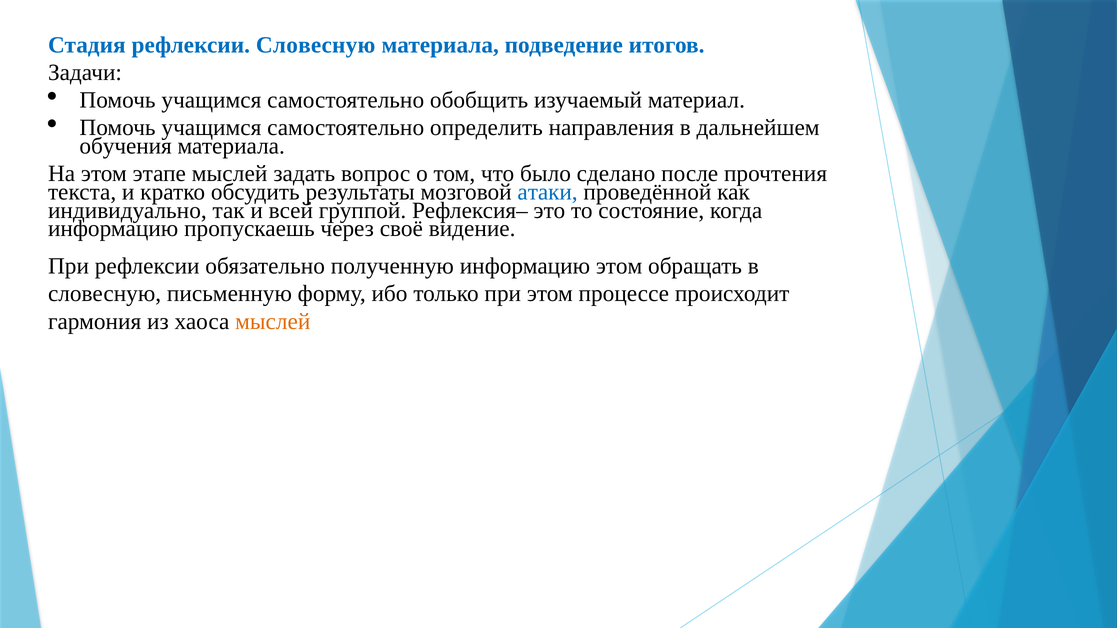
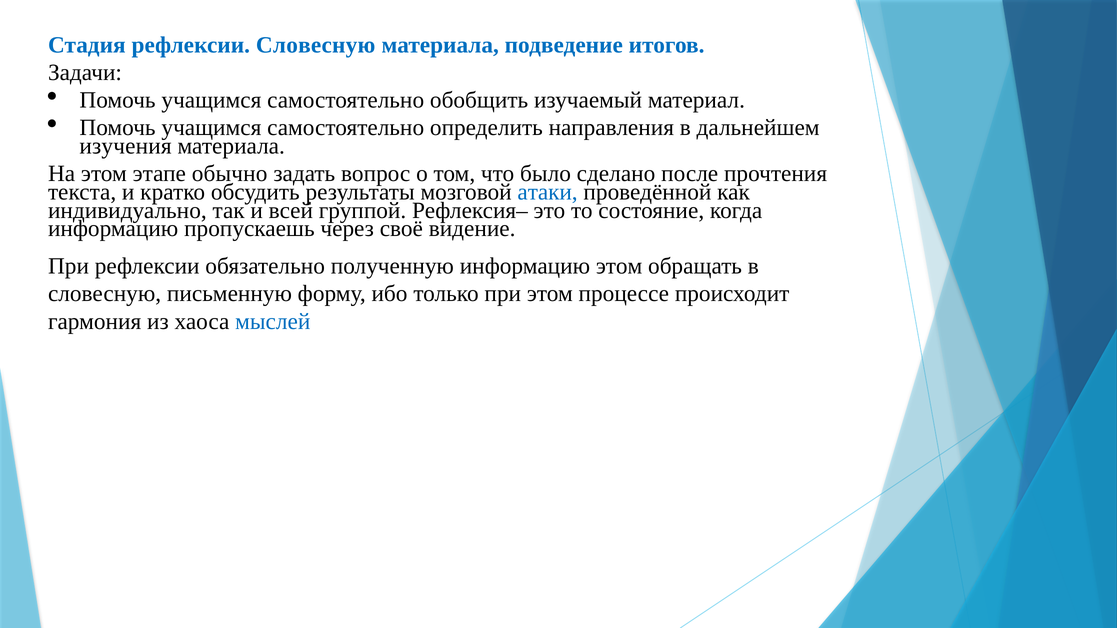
обучения: обучения -> изучения (126, 146)
этапе мыслей: мыслей -> обычно (230, 174)
мыслей colour: orange -> blue (273, 322)
